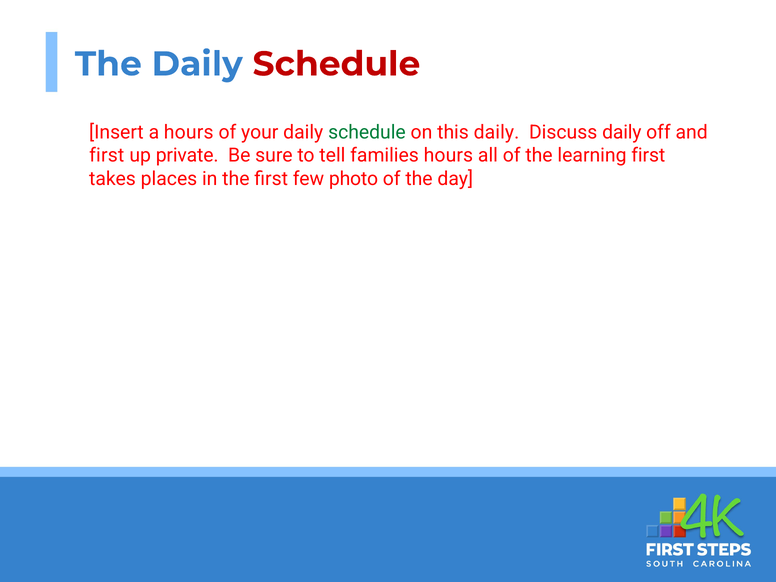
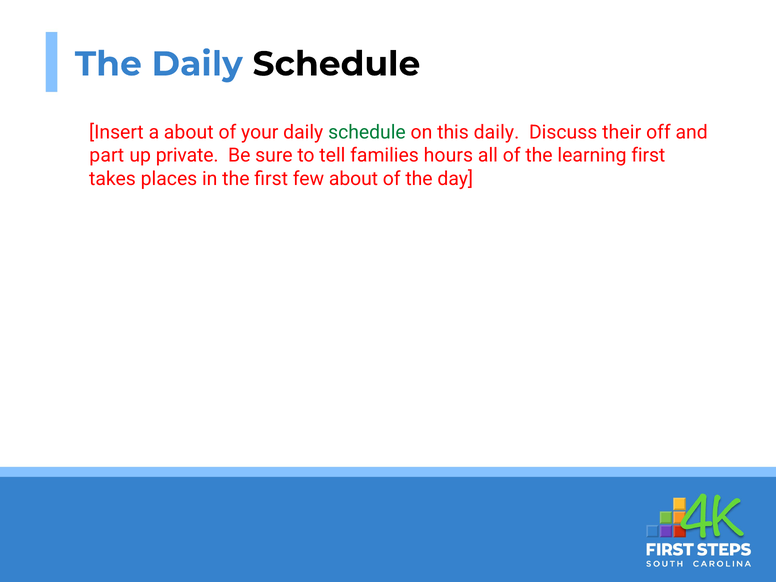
Schedule colour: red -> black (336, 64)
a hours: hours -> about (189, 132)
Discuss daily: daily -> their (622, 132)
first: first -> part (107, 155)
few photo: photo -> about (354, 179)
